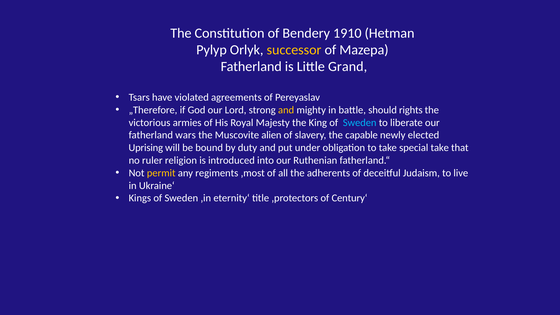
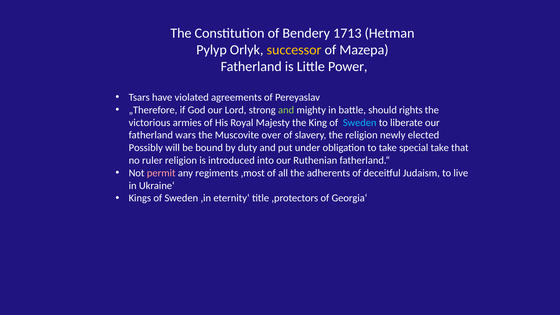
1910: 1910 -> 1713 (347, 33)
Grand: Grand -> Power (348, 67)
and colour: yellow -> light green (286, 110)
alien: alien -> over (271, 135)
the capable: capable -> religion (361, 135)
Uprising: Uprising -> Possibly (146, 148)
permit colour: yellow -> pink (161, 173)
Century‘: Century‘ -> Georgia‘ (349, 198)
